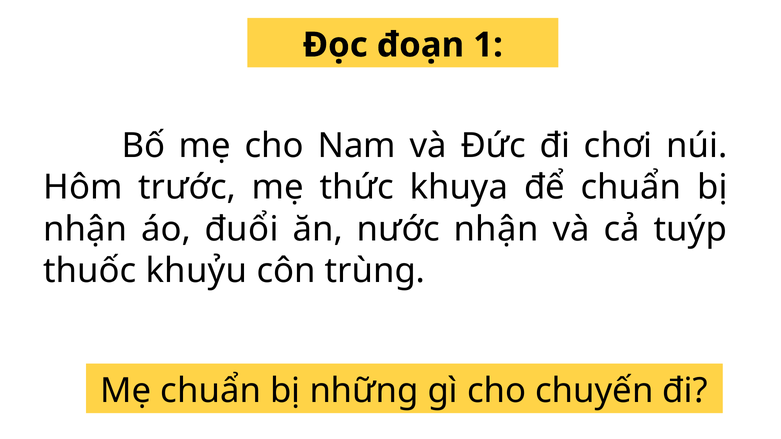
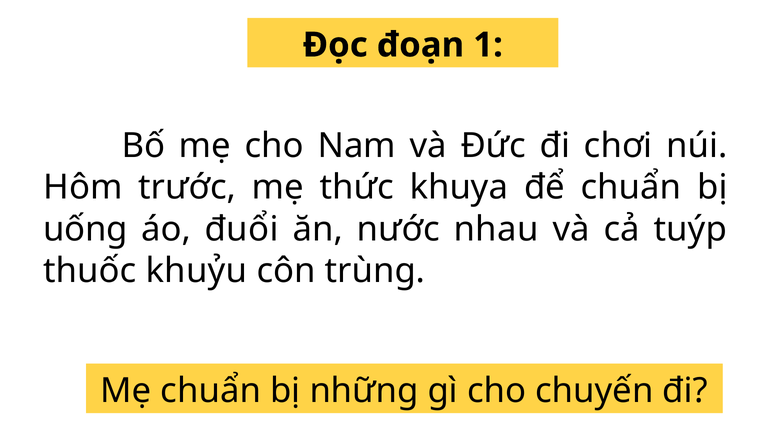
nhận: nhận -> uống (85, 229)
nước nhận: nhận -> nhau (496, 229)
